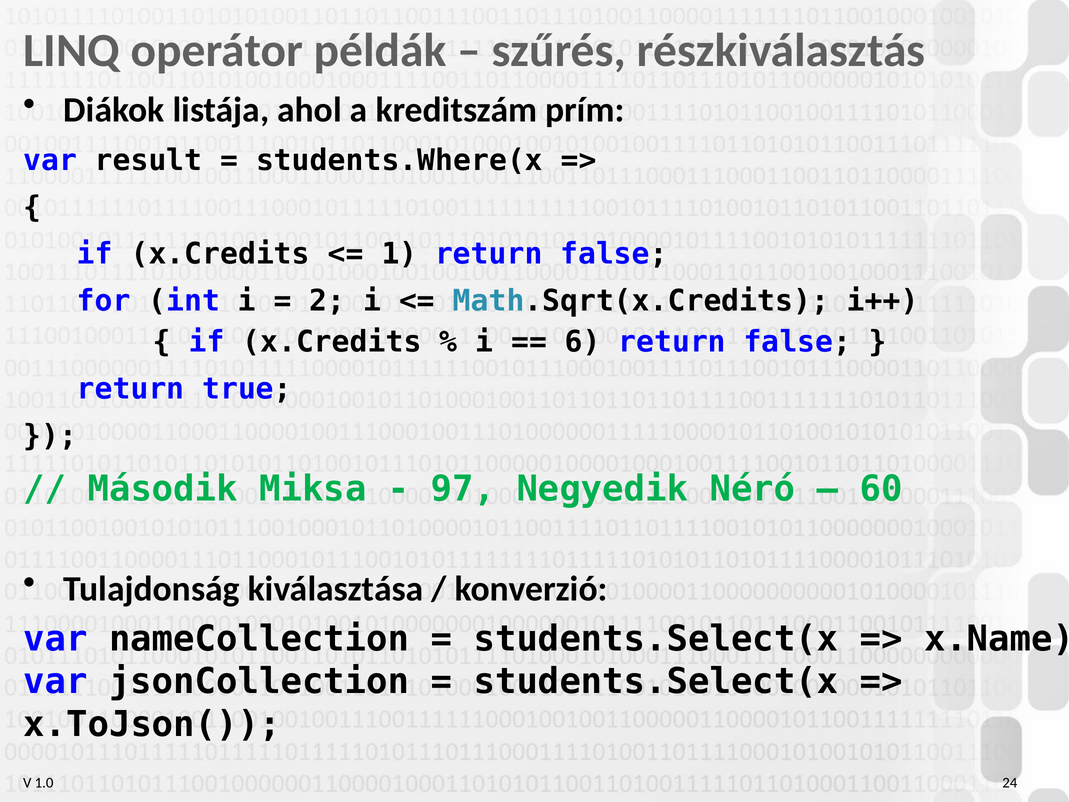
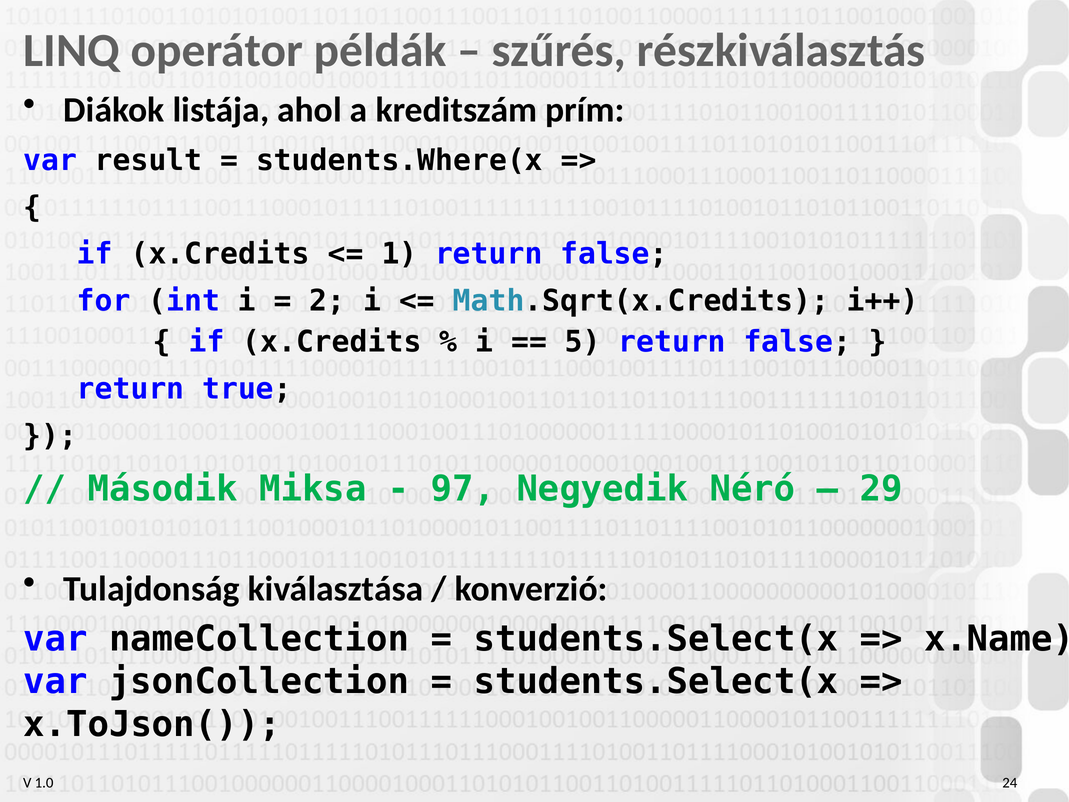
6: 6 -> 5 (583, 342)
60: 60 -> 29 (881, 489)
